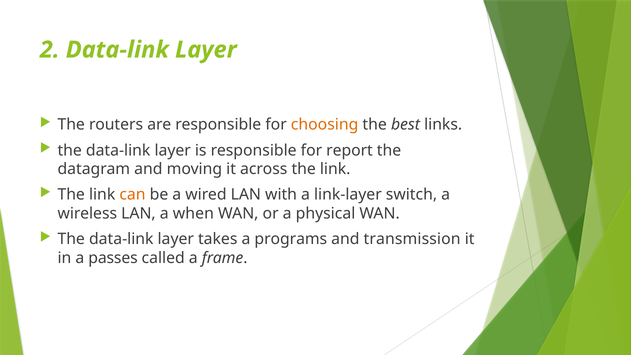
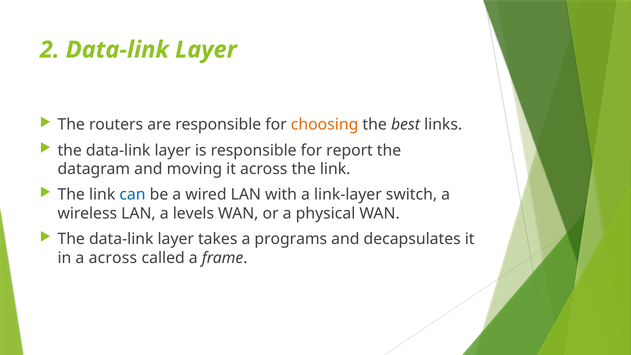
can colour: orange -> blue (132, 195)
when: when -> levels (193, 214)
transmission: transmission -> decapsulates (412, 239)
a passes: passes -> across (113, 258)
